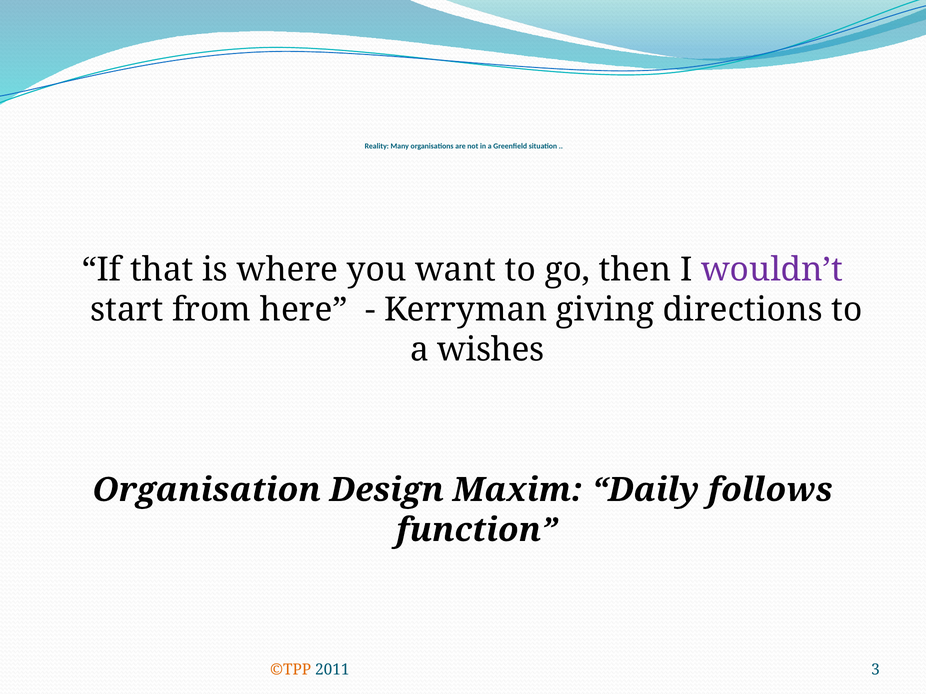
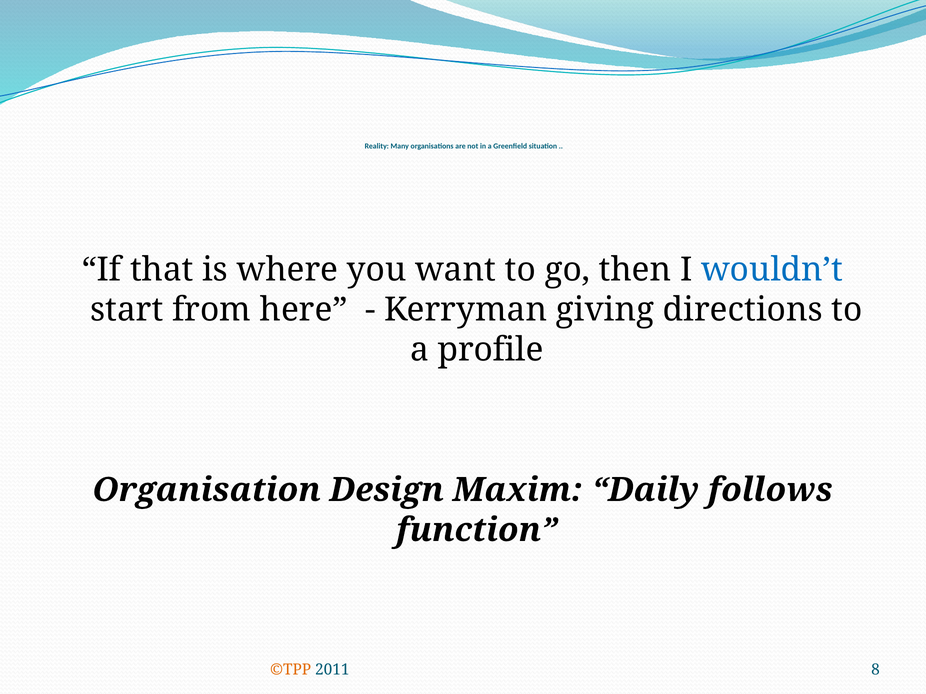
wouldn’t colour: purple -> blue (772, 270)
wishes: wishes -> profile (491, 350)
3: 3 -> 8 (876, 670)
